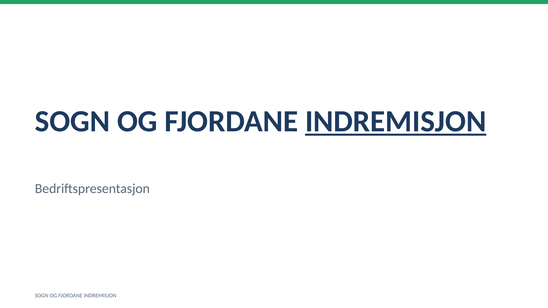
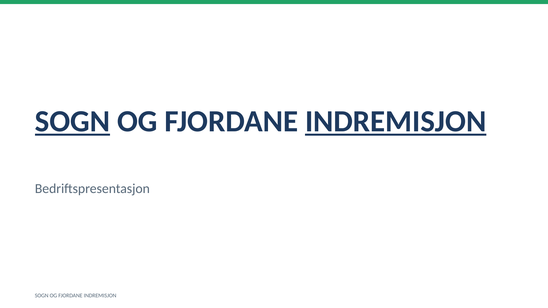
SOGN underline: none -> present (72, 122)
